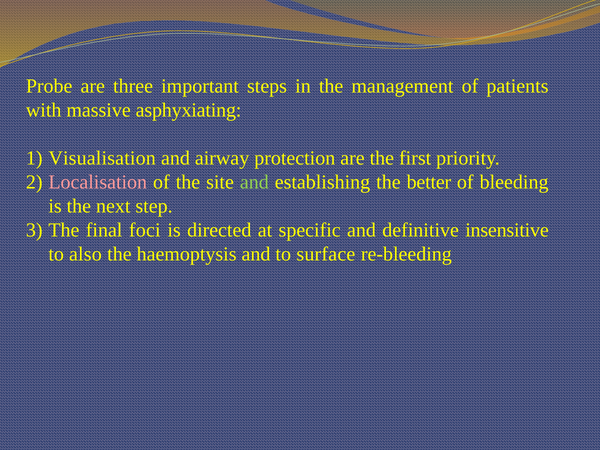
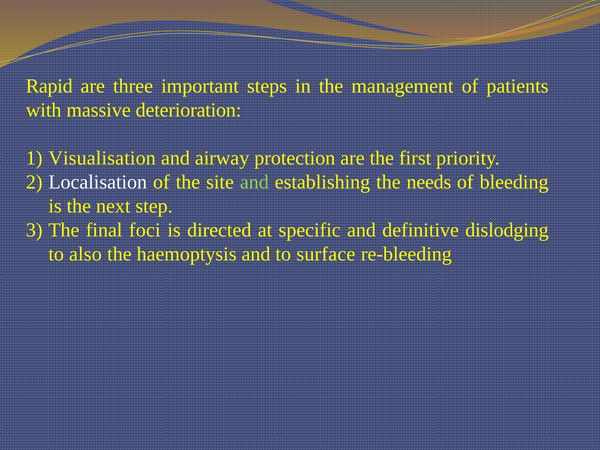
Probe: Probe -> Rapid (49, 86)
asphyxiating: asphyxiating -> deterioration (189, 110)
Localisation colour: pink -> white (98, 182)
better: better -> needs (429, 182)
insensitive: insensitive -> dislodging (507, 230)
